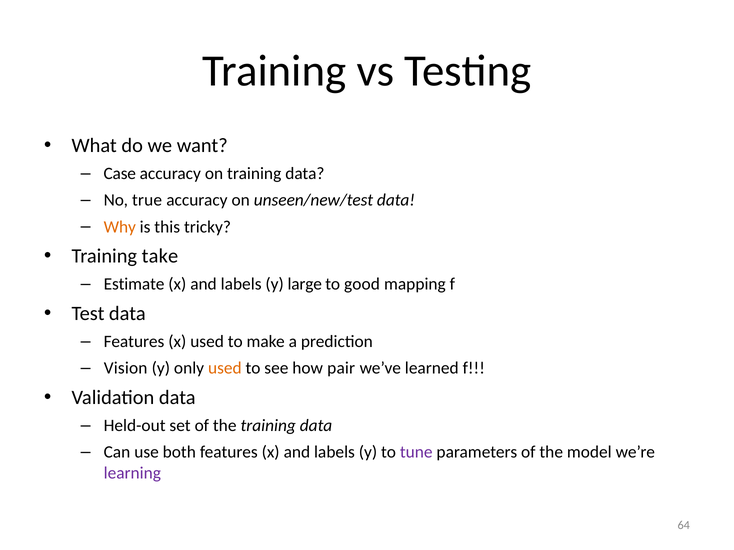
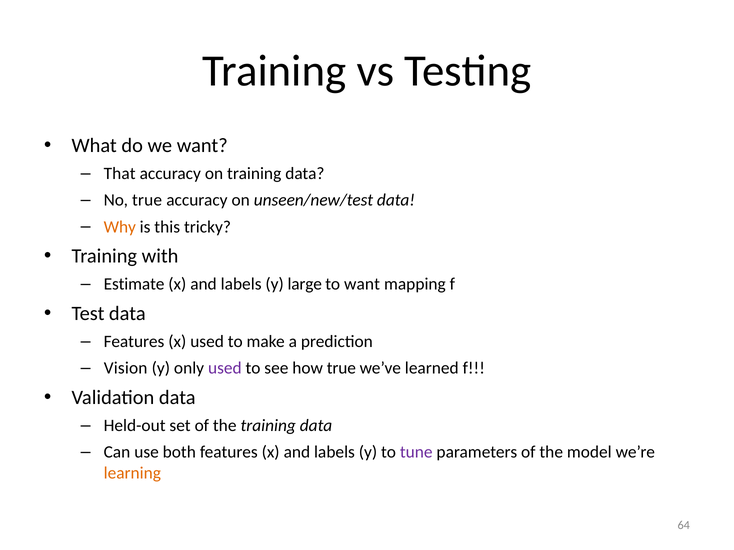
Case: Case -> That (120, 174)
take: take -> with (160, 256)
to good: good -> want (362, 285)
used colour: orange -> purple (225, 369)
how pair: pair -> true (341, 369)
learning colour: purple -> orange (132, 473)
